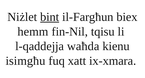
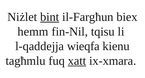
waħda: waħda -> wieqfa (83, 46)
isimgħu: isimgħu -> tagħmlu (26, 61)
xatt underline: none -> present (77, 61)
